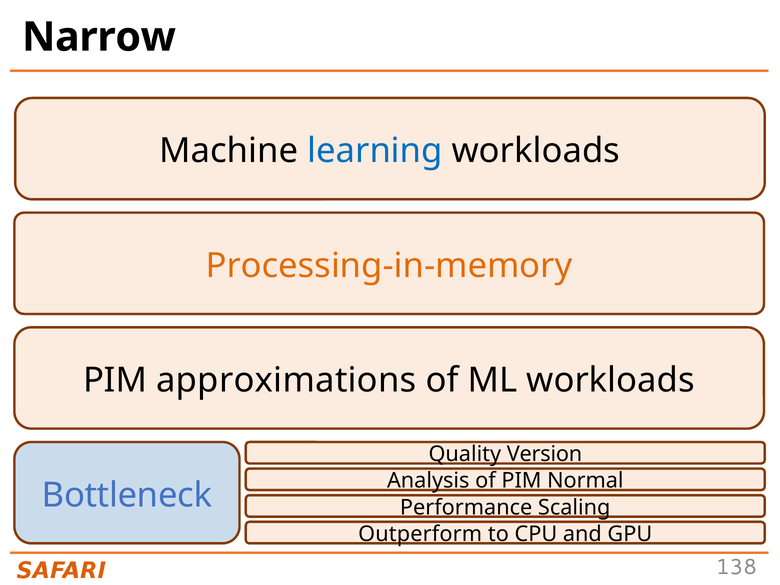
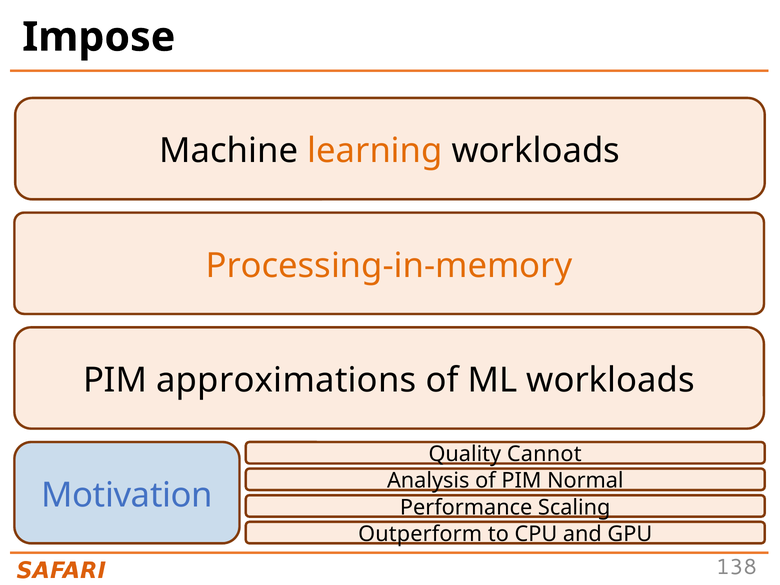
Narrow: Narrow -> Impose (99, 37)
learning colour: blue -> orange (375, 151)
Version: Version -> Cannot (544, 454)
Bottleneck: Bottleneck -> Motivation (127, 495)
